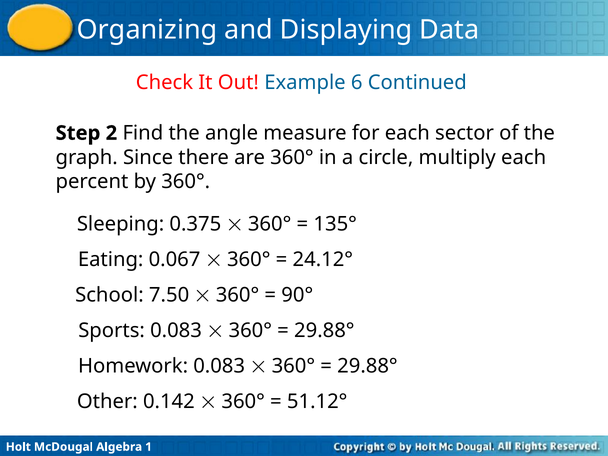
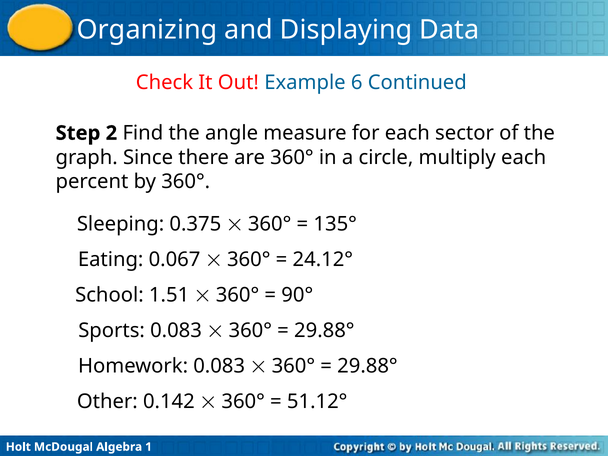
7.50: 7.50 -> 1.51 (169, 295)
